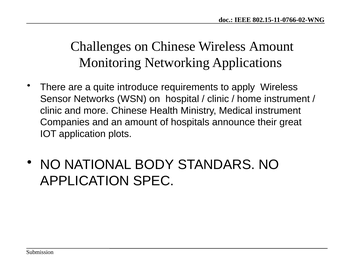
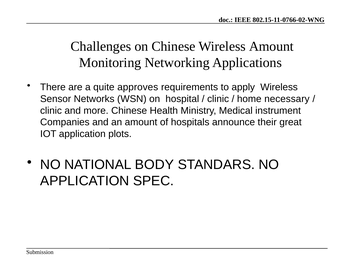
introduce: introduce -> approves (138, 87)
home instrument: instrument -> necessary (287, 99)
